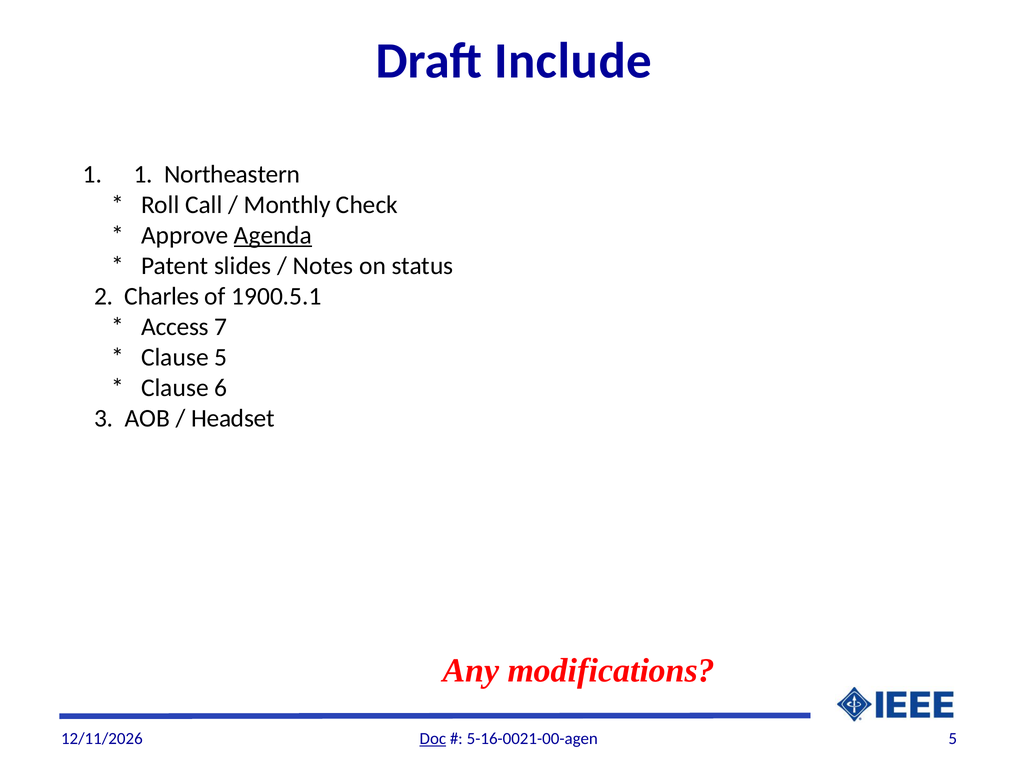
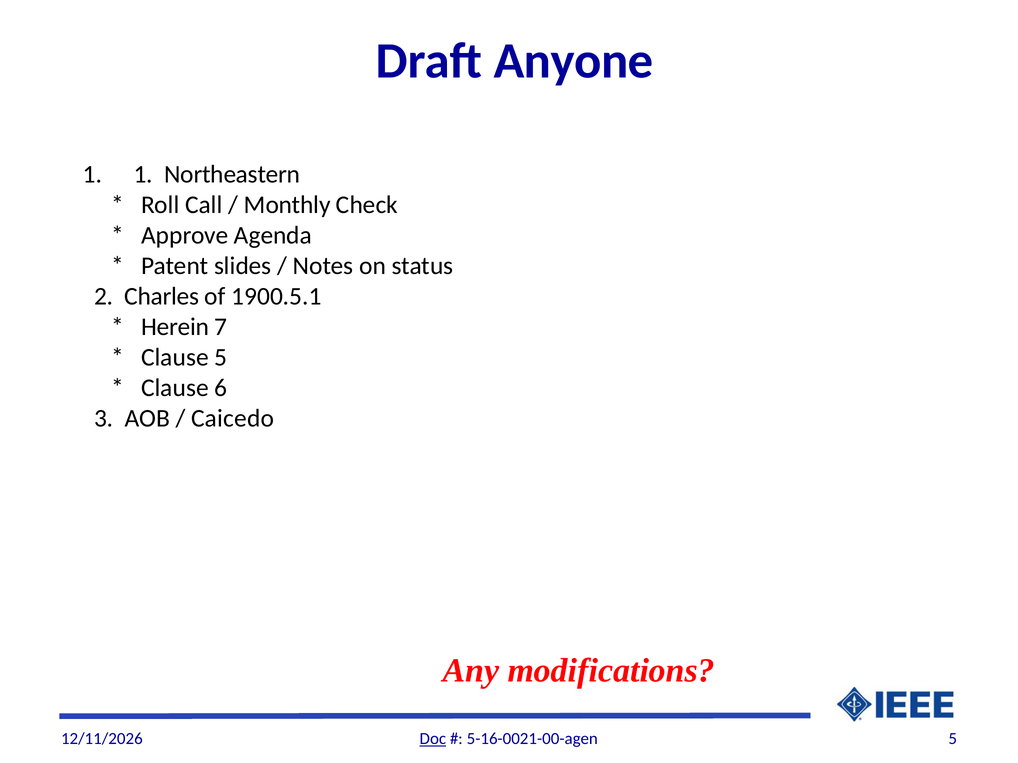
Include: Include -> Anyone (574, 61)
Agenda underline: present -> none (273, 236)
Access: Access -> Herein (175, 327)
Headset: Headset -> Caicedo (233, 419)
